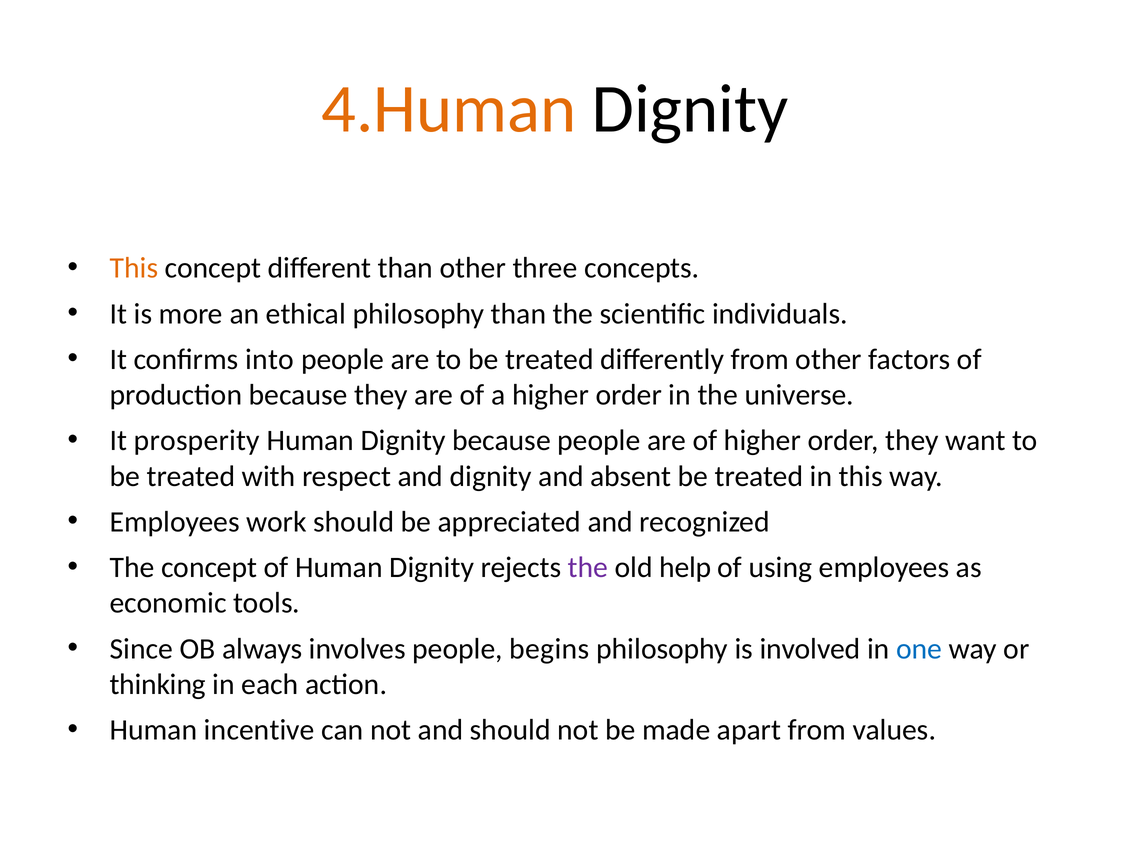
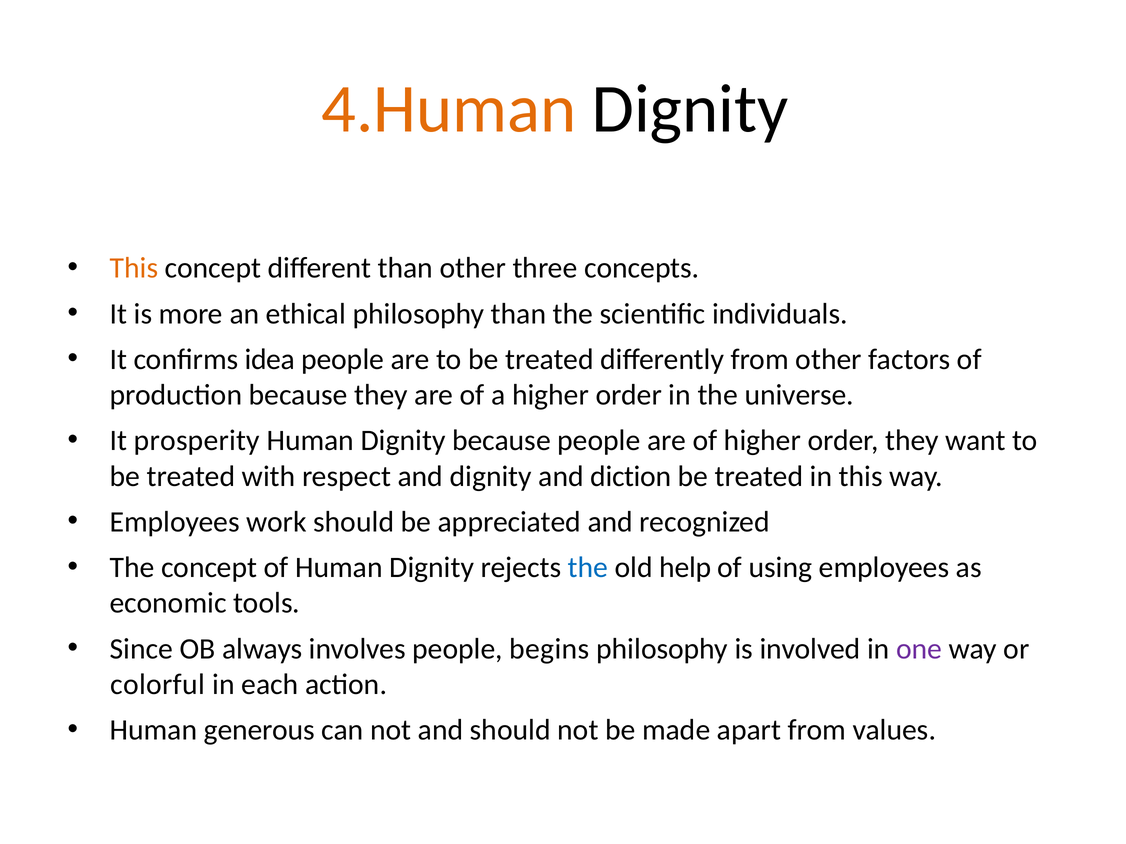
into: into -> idea (270, 360)
absent: absent -> diction (631, 477)
the colour: purple -> blue (588, 568)
one colour: blue -> purple (919, 649)
thinking: thinking -> colorful (158, 685)
incentive: incentive -> generous (259, 730)
